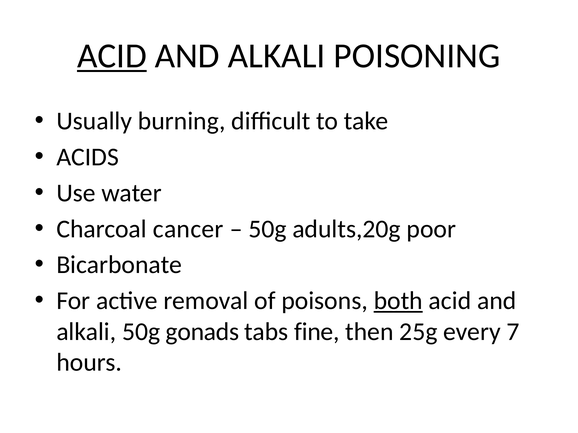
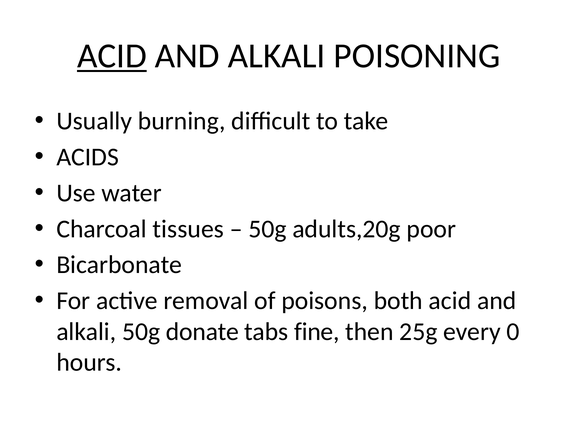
cancer: cancer -> tissues (188, 229)
both underline: present -> none (398, 301)
gonads: gonads -> donate (202, 332)
7: 7 -> 0 (513, 332)
